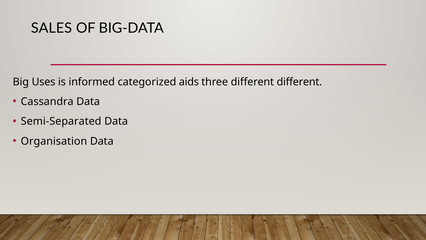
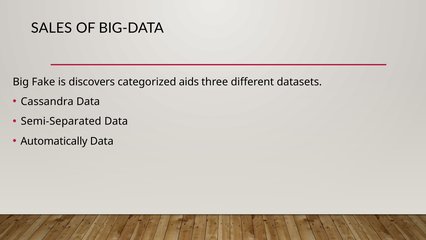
Uses: Uses -> Fake (43, 82)
informed: informed -> discovers (92, 82)
different different: different -> datasets (299, 82)
Organisation: Organisation -> Automatically (54, 141)
